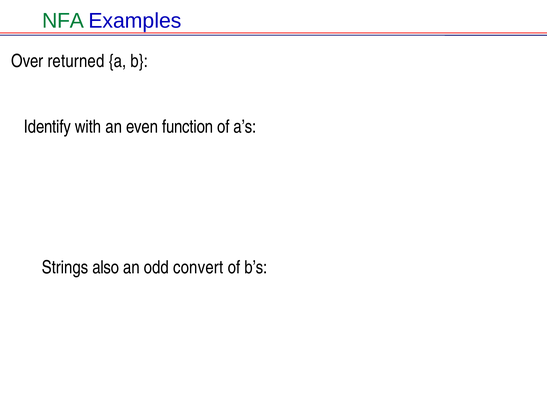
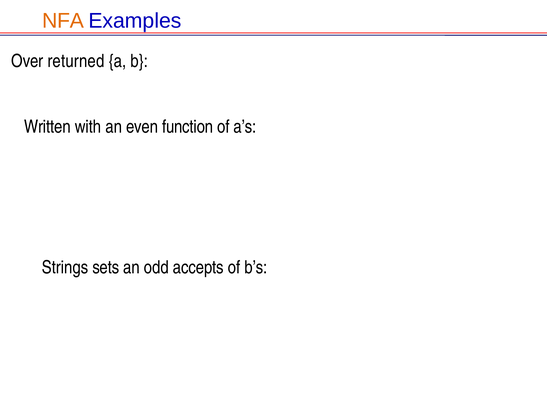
NFA colour: green -> orange (63, 21)
Identify: Identify -> Written (47, 127)
also: also -> sets (106, 267)
convert: convert -> accepts (198, 267)
